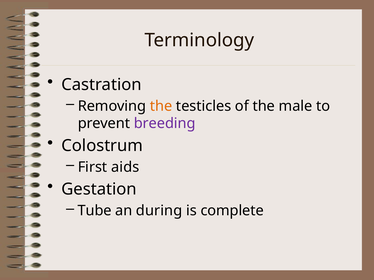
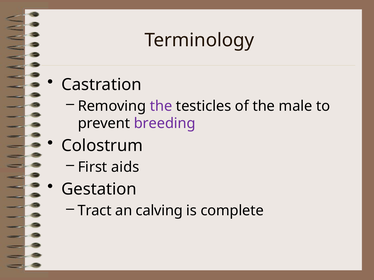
the colour: orange -> purple (161, 106)
Tube: Tube -> Tract (95, 211)
during: during -> calving (159, 211)
